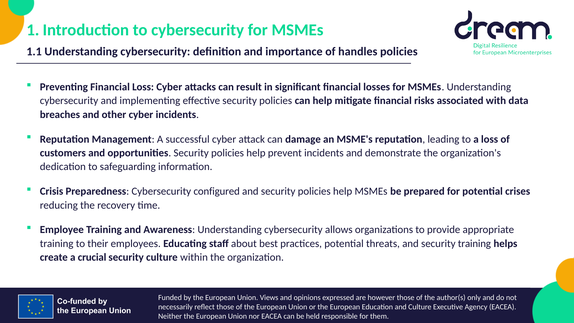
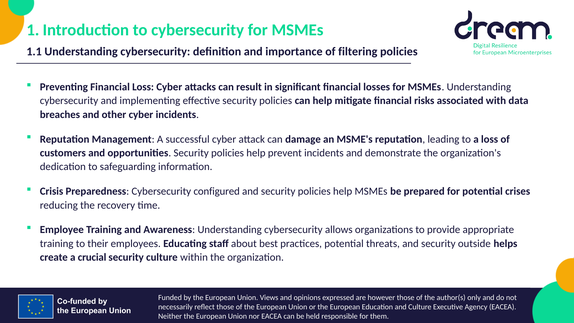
handles: handles -> filtering (358, 52)
security training: training -> outside (474, 243)
